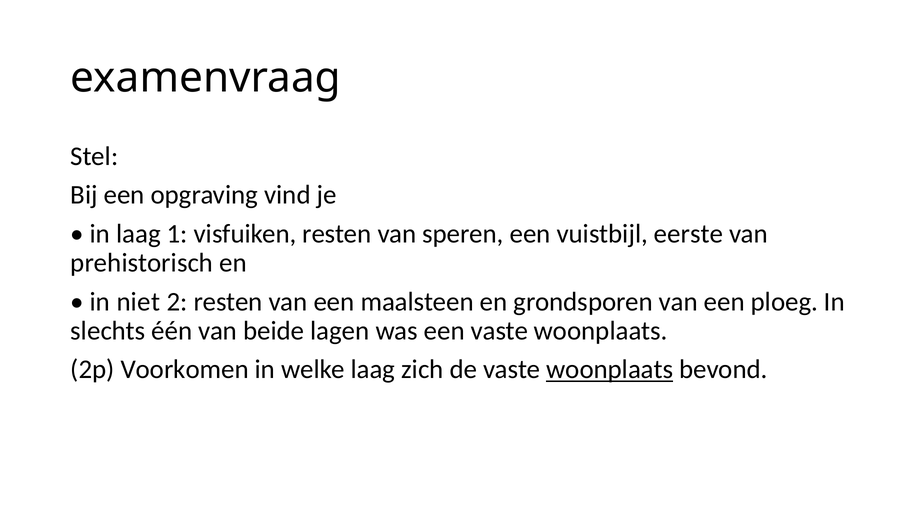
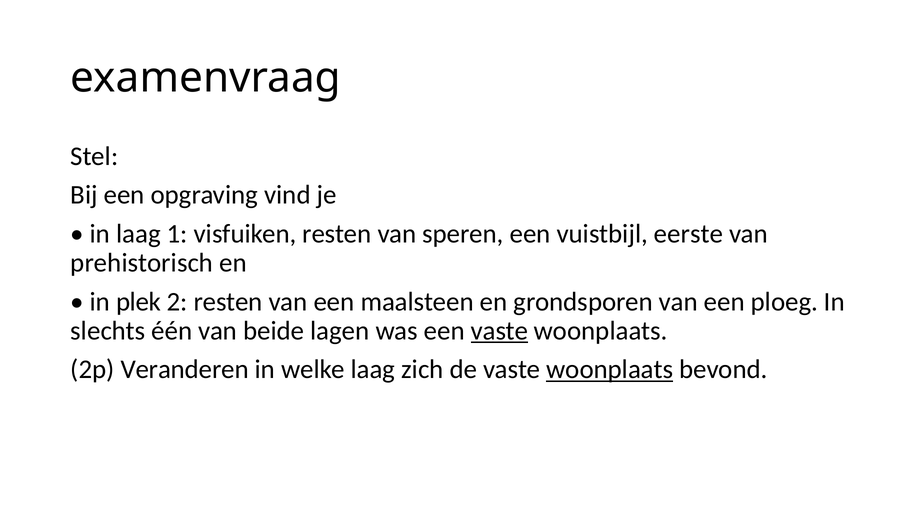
niet: niet -> plek (139, 302)
vaste underline: none -> present (499, 331)
Voorkomen: Voorkomen -> Veranderen (185, 369)
